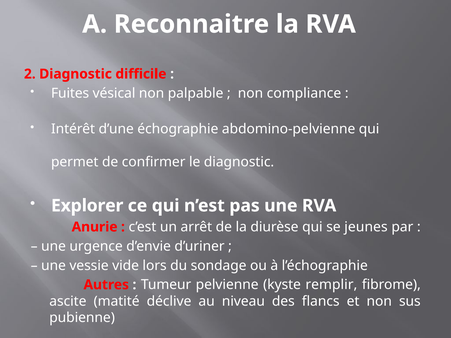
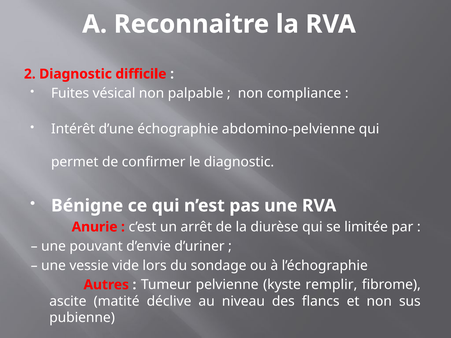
Explorer: Explorer -> Bénigne (87, 206)
jeunes: jeunes -> limitée (366, 227)
urgence: urgence -> pouvant (96, 246)
